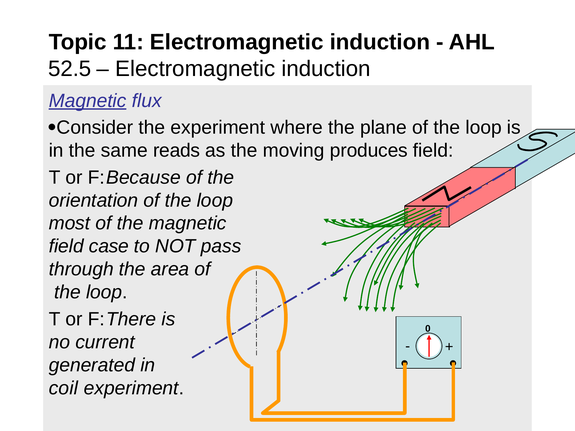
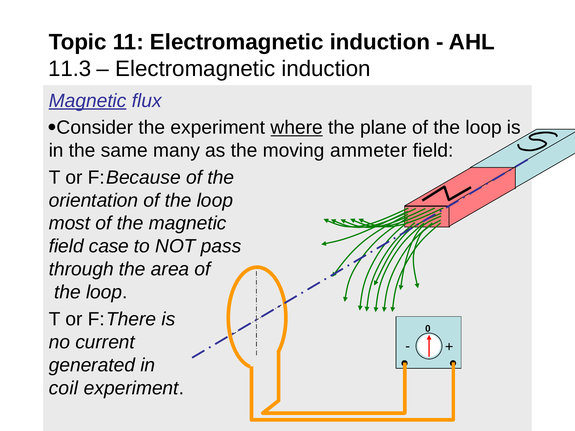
52.5: 52.5 -> 11.3 (70, 69)
where underline: none -> present (297, 128)
reads: reads -> many (177, 151)
produces: produces -> ammeter (369, 151)
